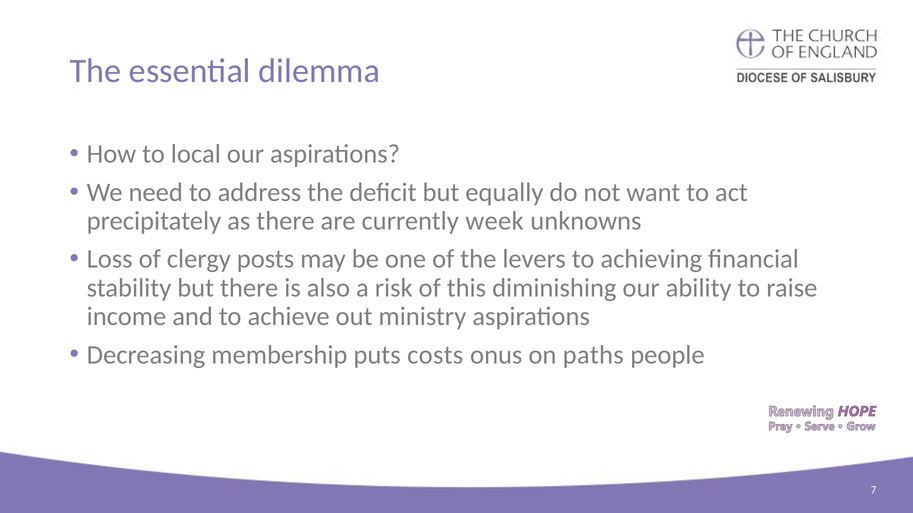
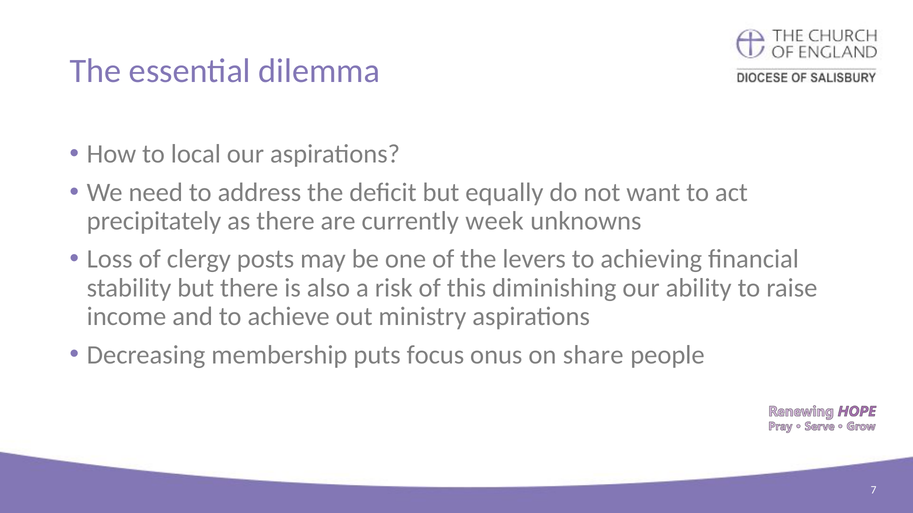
costs: costs -> focus (435, 355)
paths: paths -> share (593, 355)
